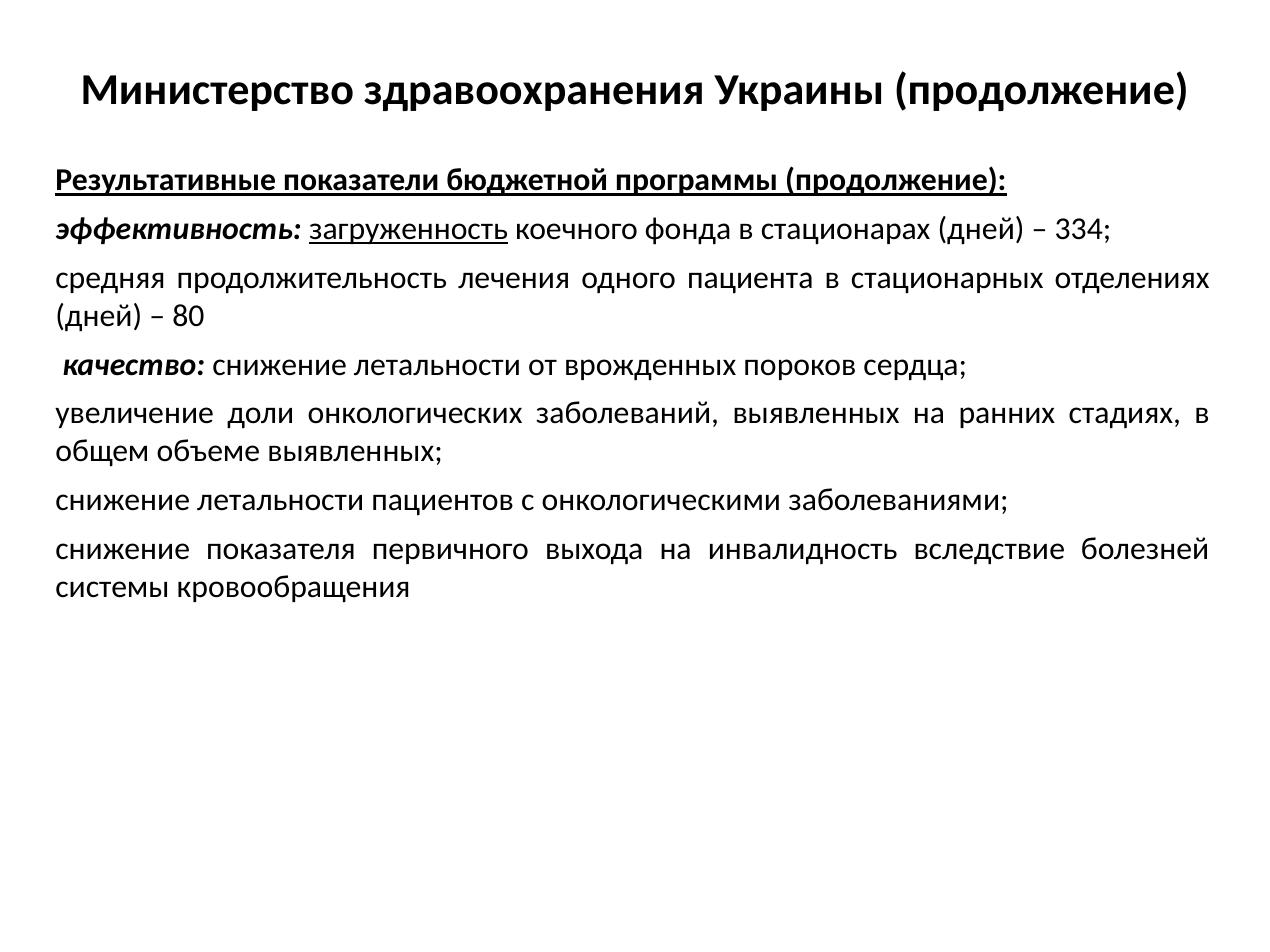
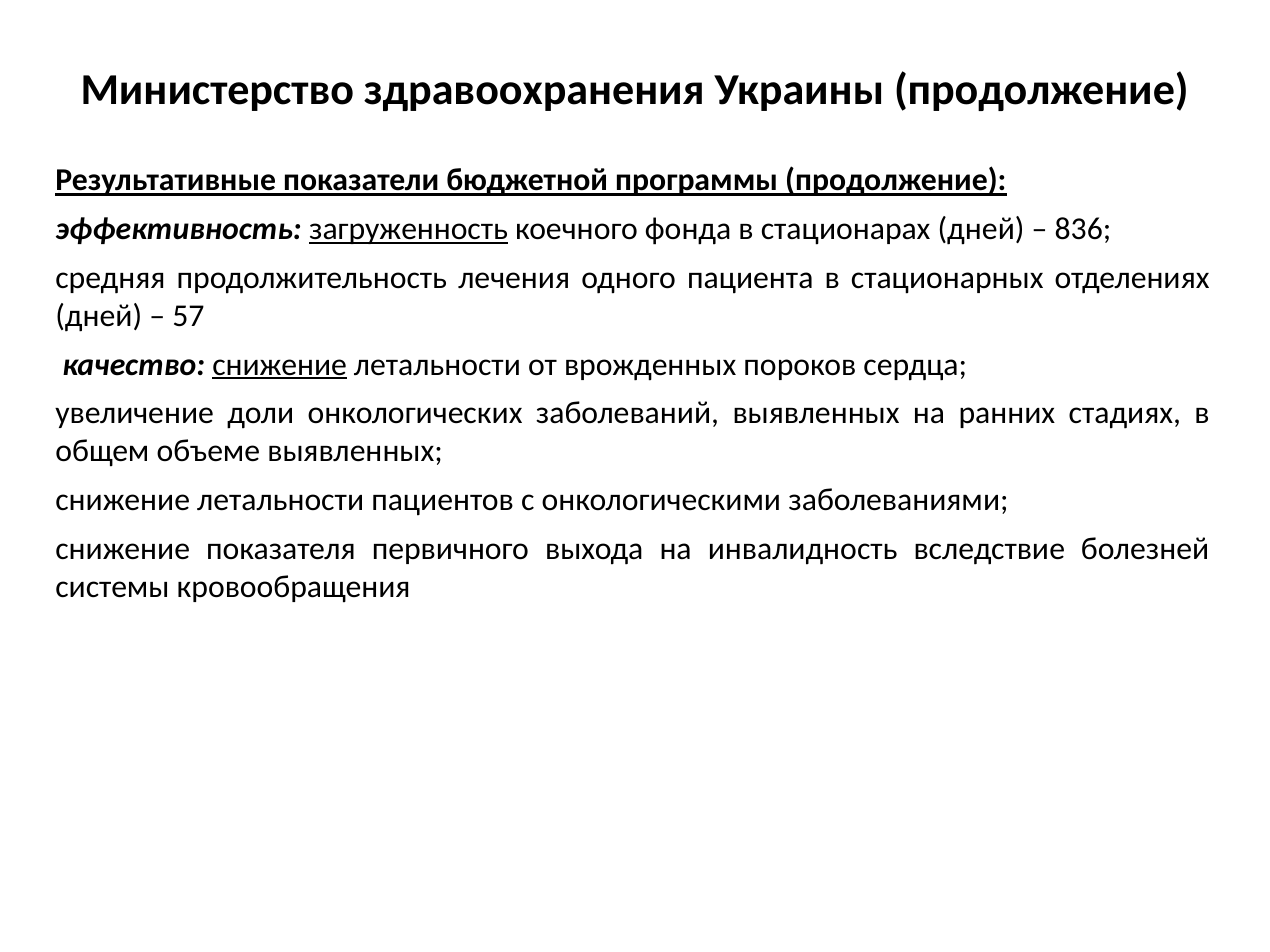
334: 334 -> 836 (1083, 229)
80: 80 -> 57 (188, 316)
снижение underline: none -> present (280, 365)
